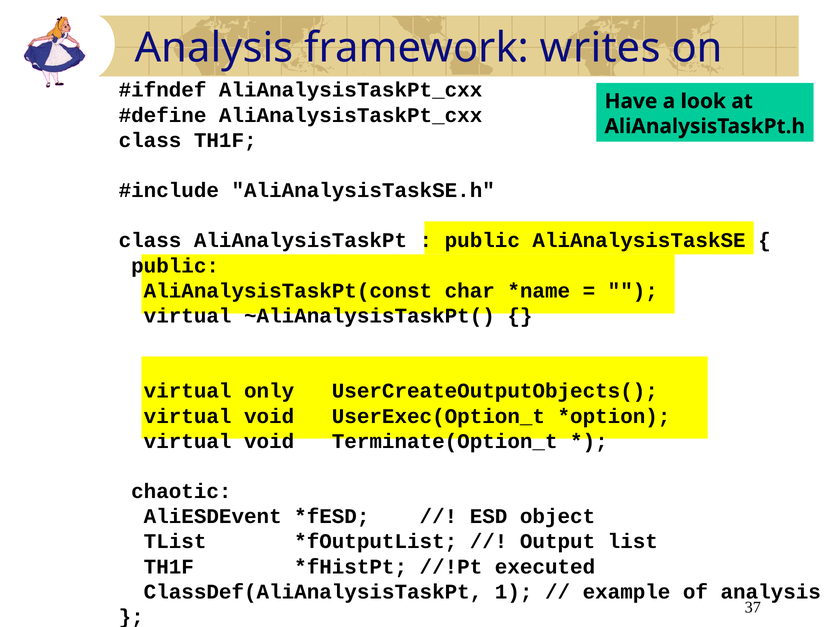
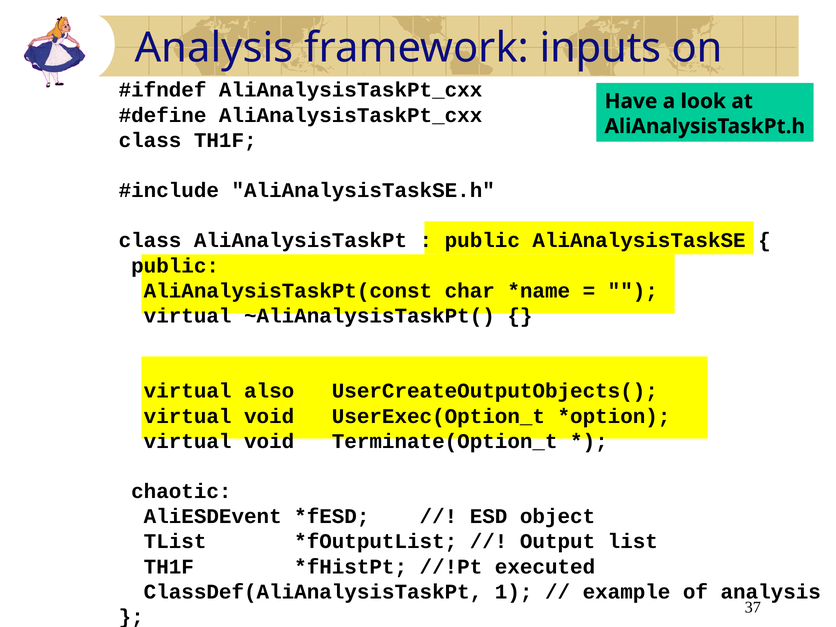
writes: writes -> inputs (601, 48)
only: only -> also (269, 391)
